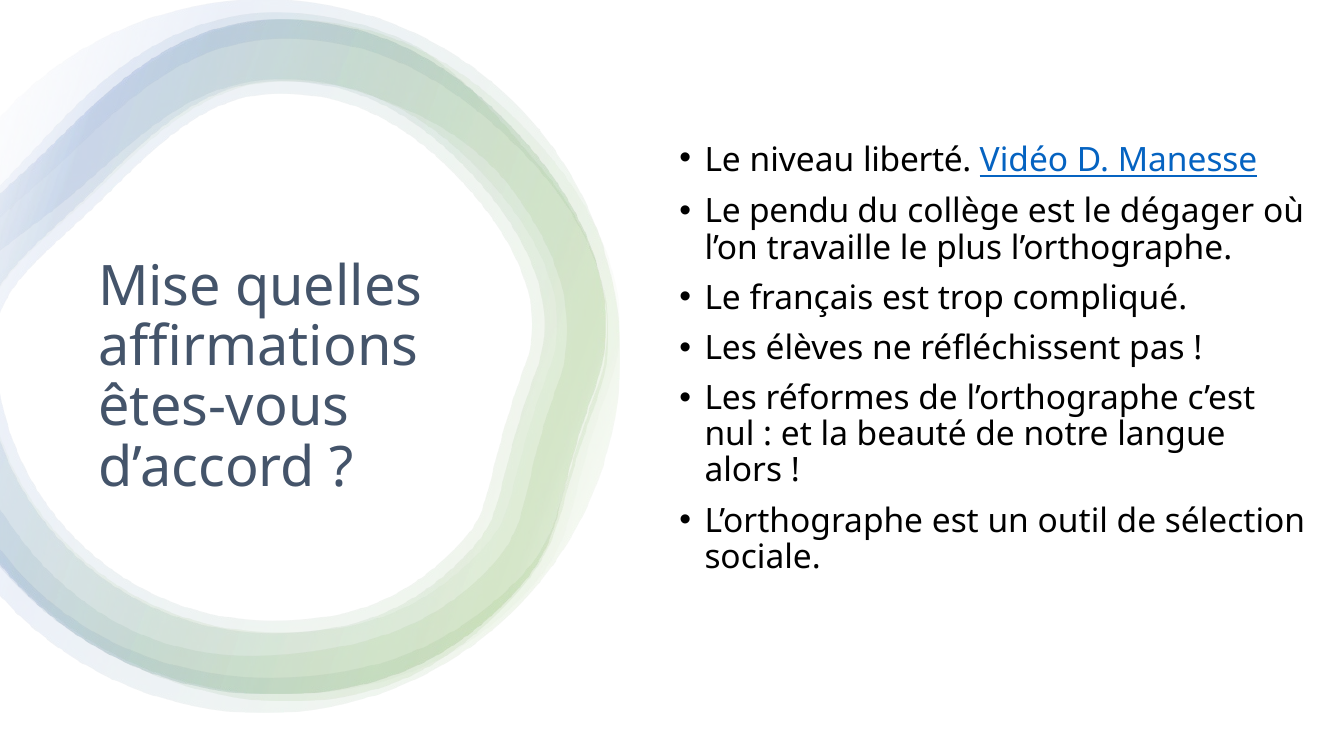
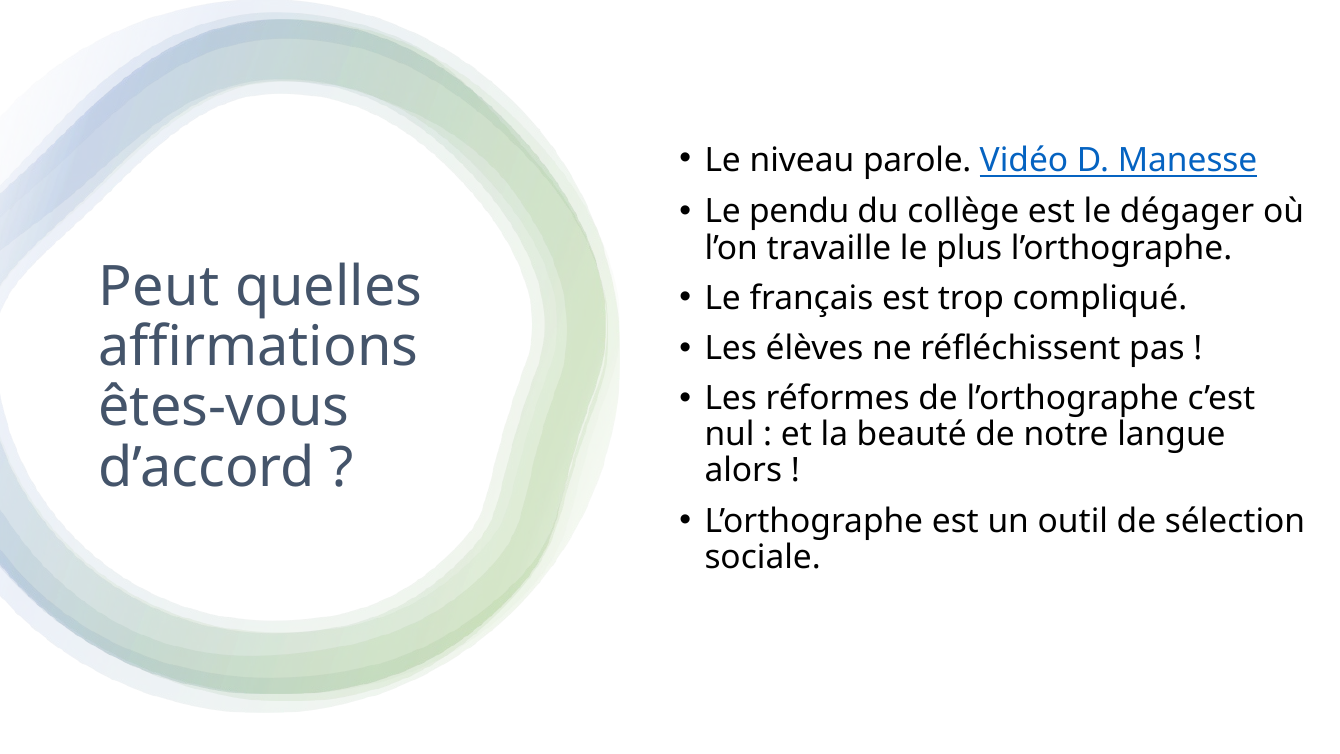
liberté: liberté -> parole (917, 161)
Mise: Mise -> Peut (159, 287)
